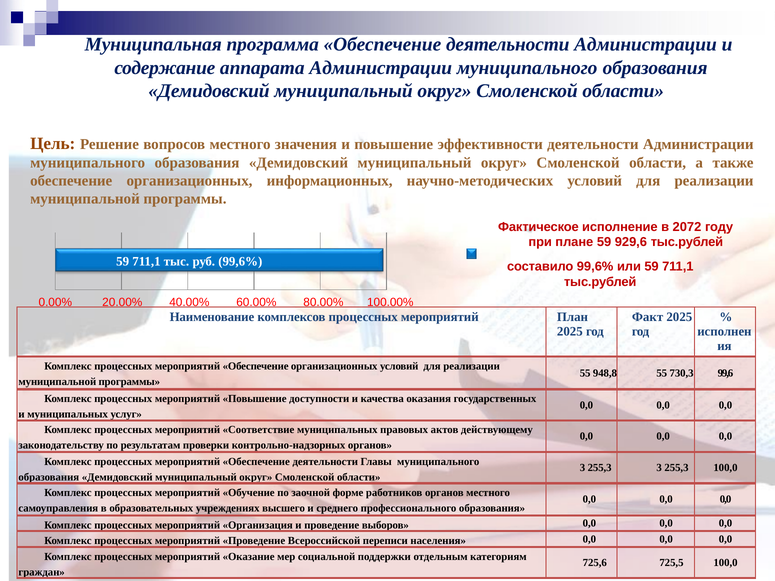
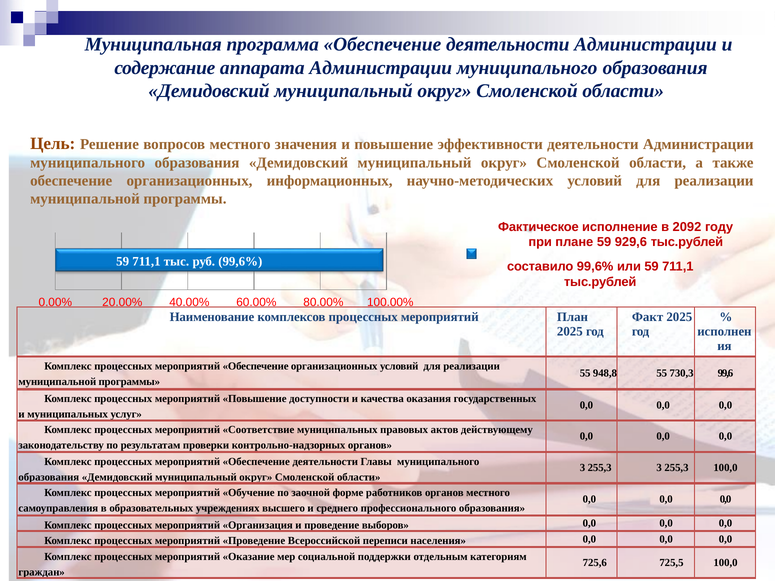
2072: 2072 -> 2092 (687, 227)
